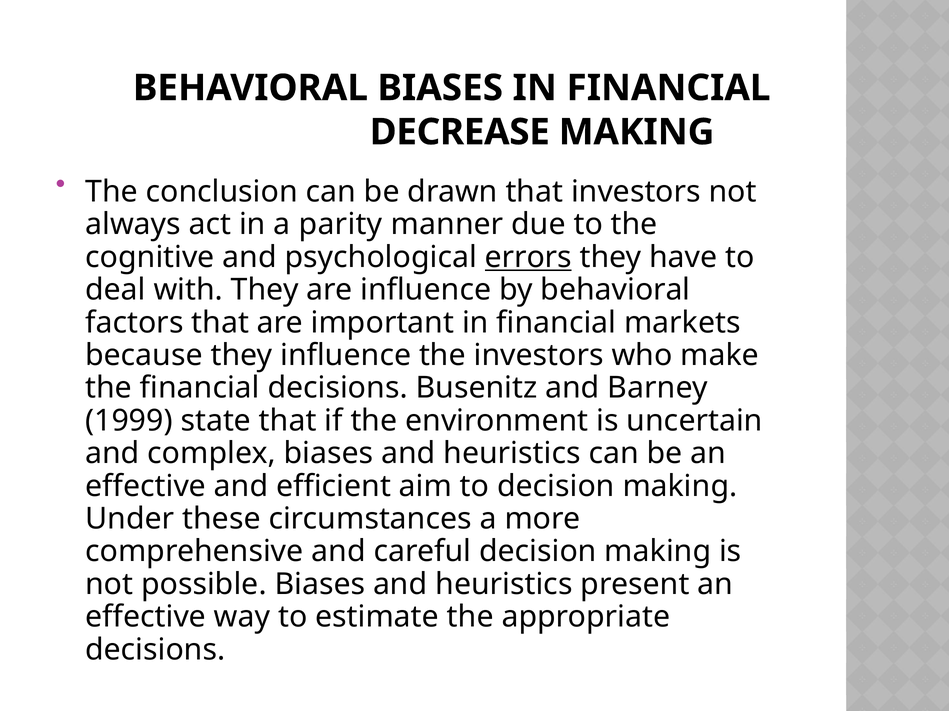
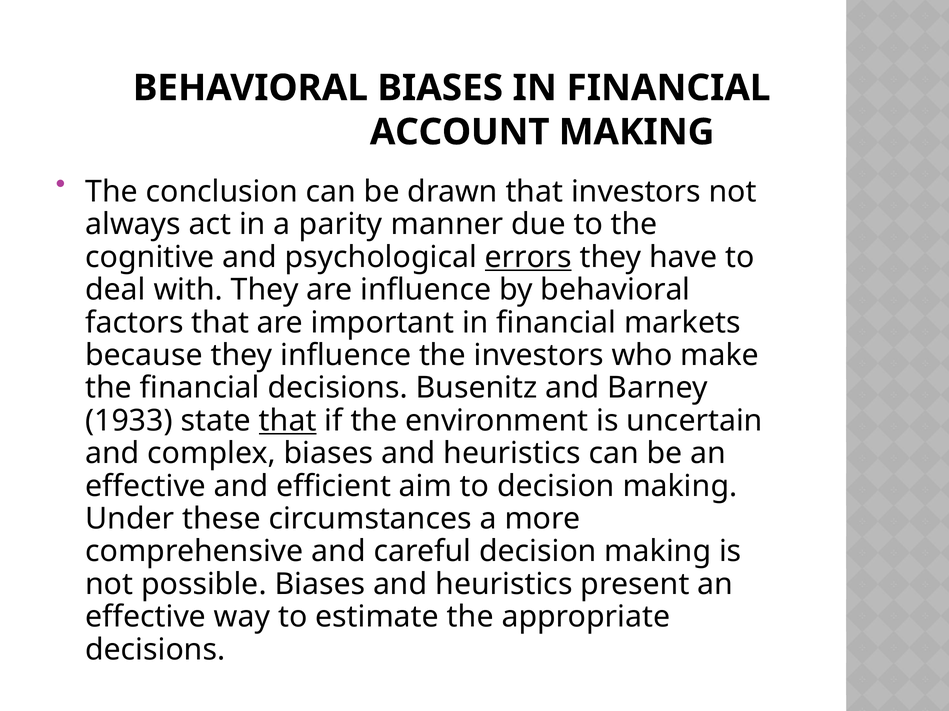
DECREASE: DECREASE -> ACCOUNT (460, 132)
1999: 1999 -> 1933 (129, 421)
that underline: none -> present (288, 421)
